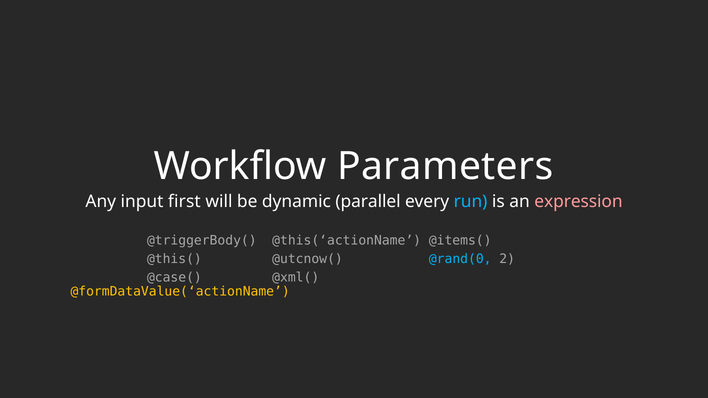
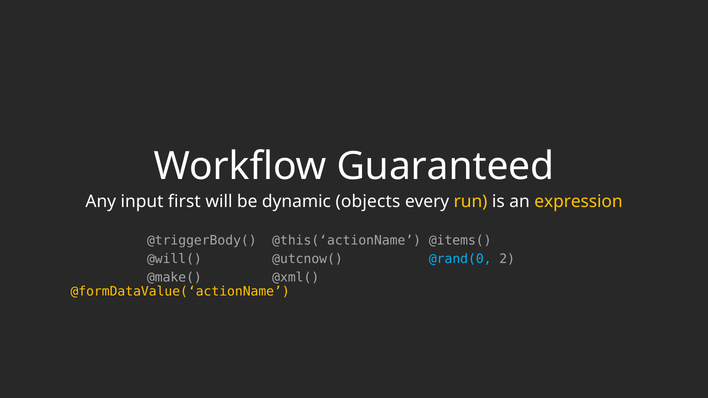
Parameters: Parameters -> Guaranteed (446, 167)
parallel: parallel -> objects (368, 202)
run colour: light blue -> yellow (471, 202)
expression colour: pink -> yellow (578, 202)
@this(: @this( -> @will( (174, 259)
@case(: @case( -> @make( (174, 278)
